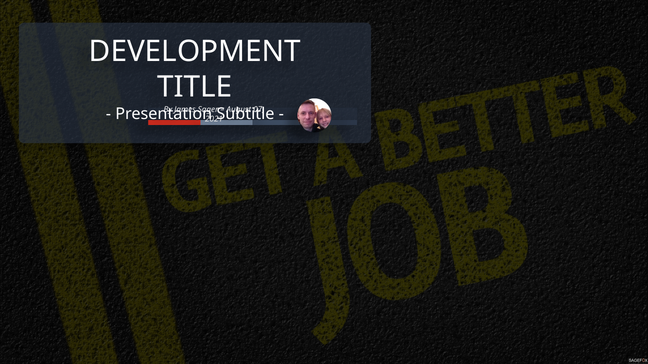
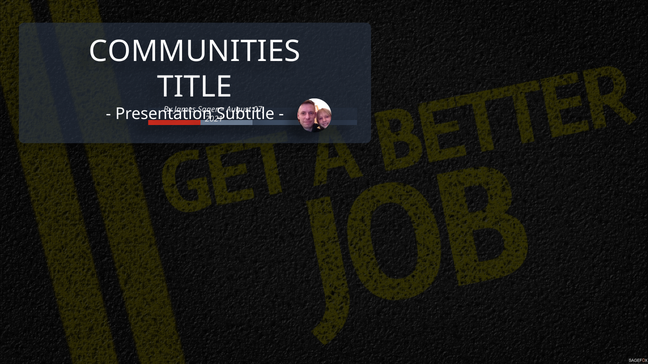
DEVELOPMENT: DEVELOPMENT -> COMMUNITIES (195, 52)
